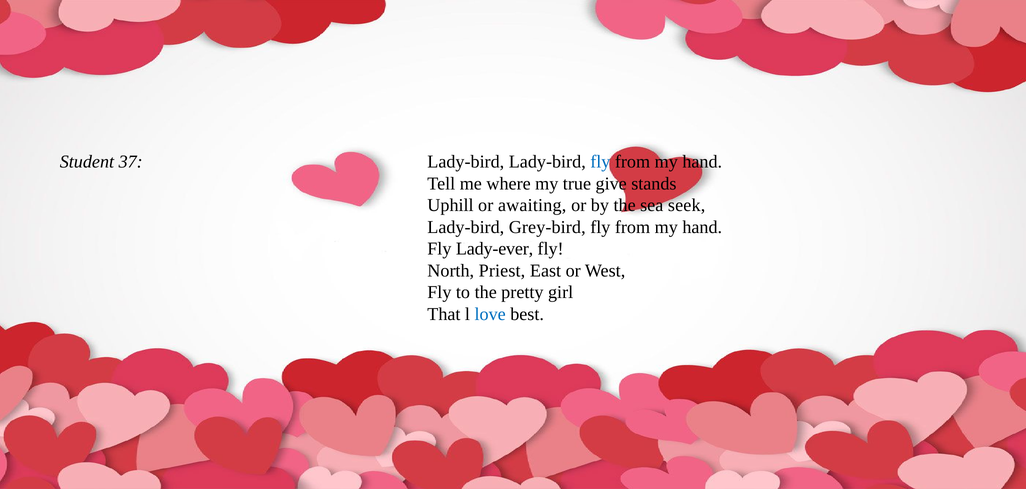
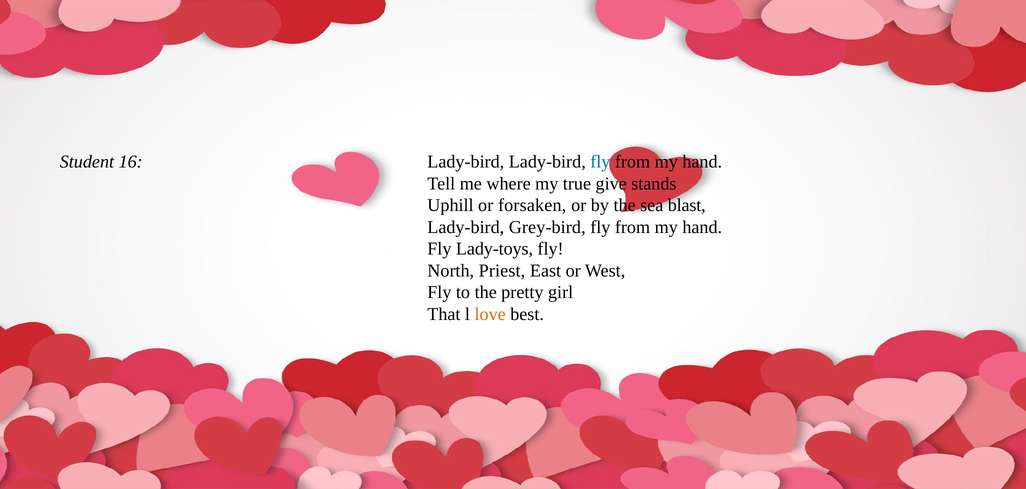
37: 37 -> 16 (131, 162)
awaiting: awaiting -> forsaken (532, 205)
seek: seek -> blast (687, 205)
Lady-ever: Lady-ever -> Lady-toys (495, 249)
love colour: blue -> orange (490, 314)
